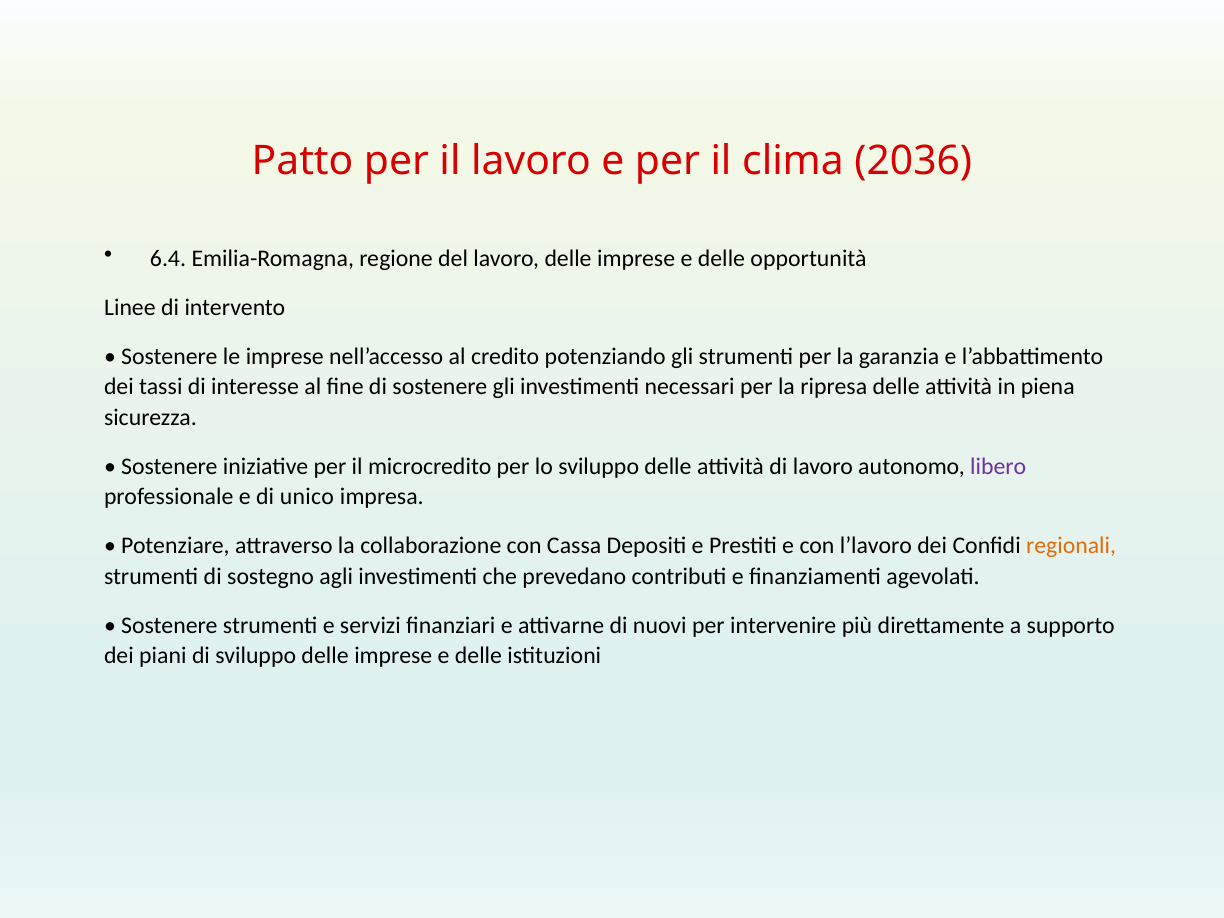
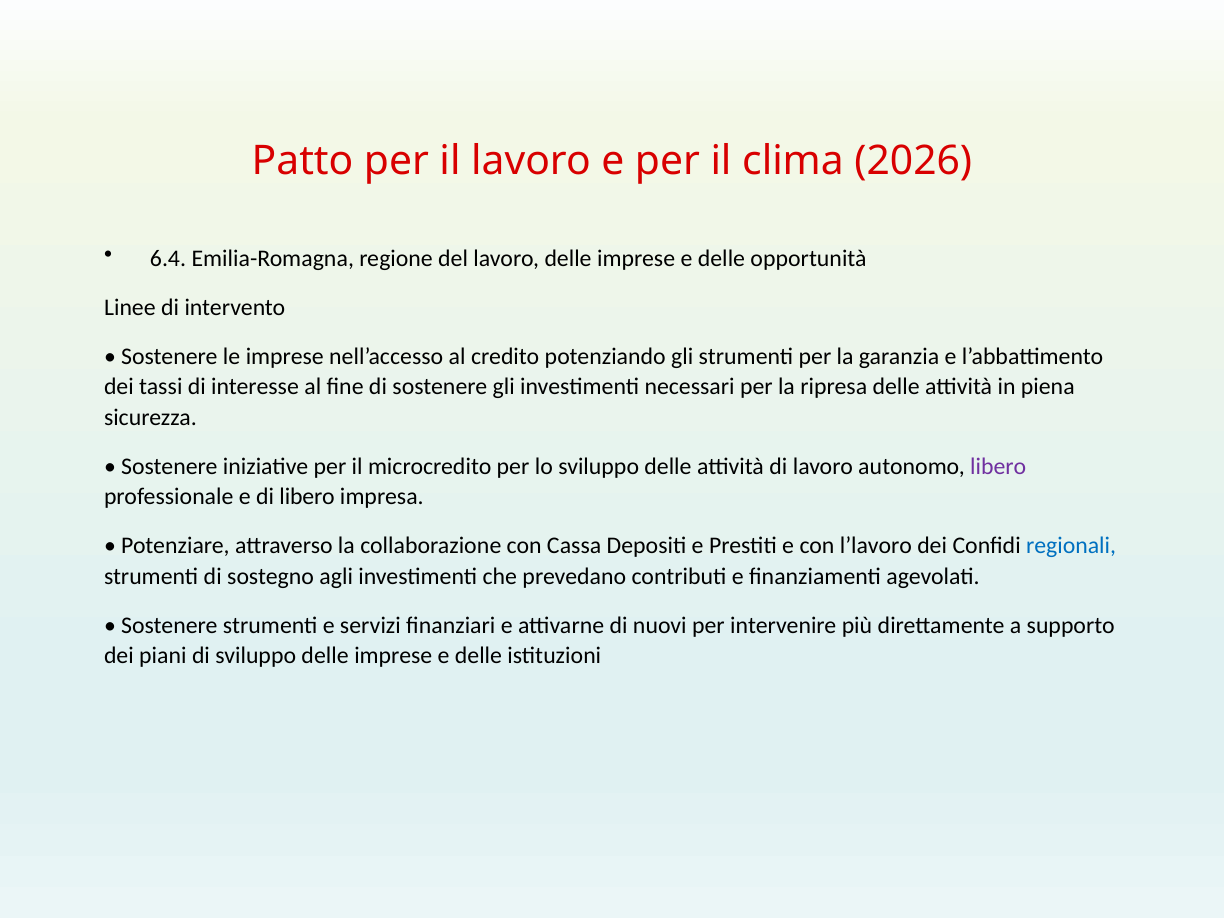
2036: 2036 -> 2026 (913, 161)
di unico: unico -> libero (307, 497)
regionali colour: orange -> blue (1071, 546)
